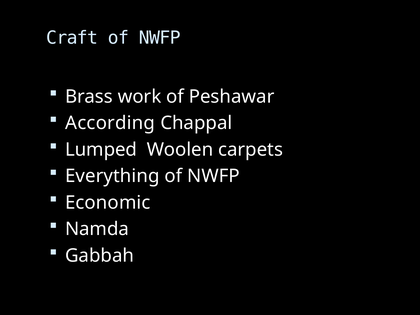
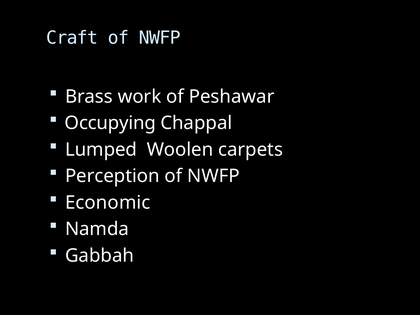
According: According -> Occupying (110, 123)
Everything: Everything -> Perception (112, 176)
